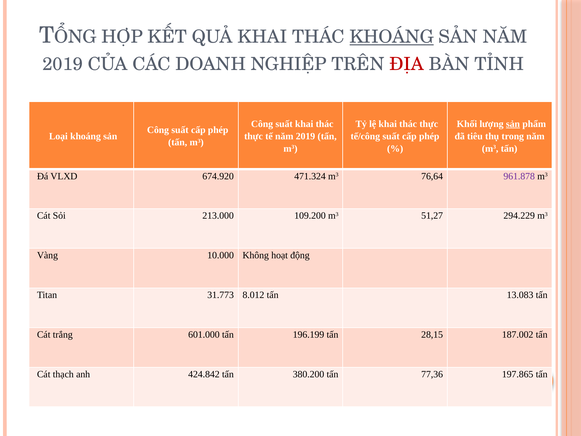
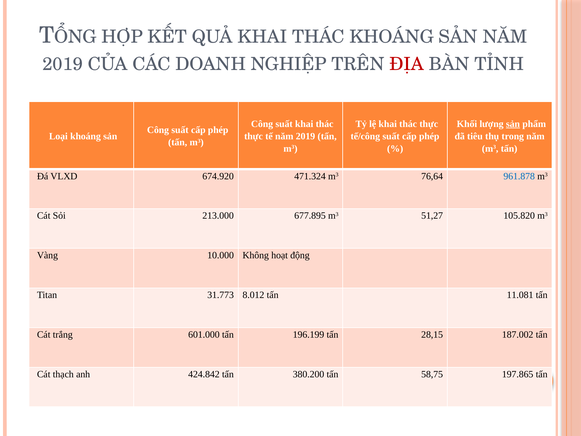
KHOÁNG underline: present -> none (392, 37)
961.878 colour: purple -> blue (519, 176)
109.200: 109.200 -> 677.895 (310, 216)
294.229: 294.229 -> 105.820 (519, 216)
13.083: 13.083 -> 11.081 (520, 295)
77,36: 77,36 -> 58,75 (432, 374)
